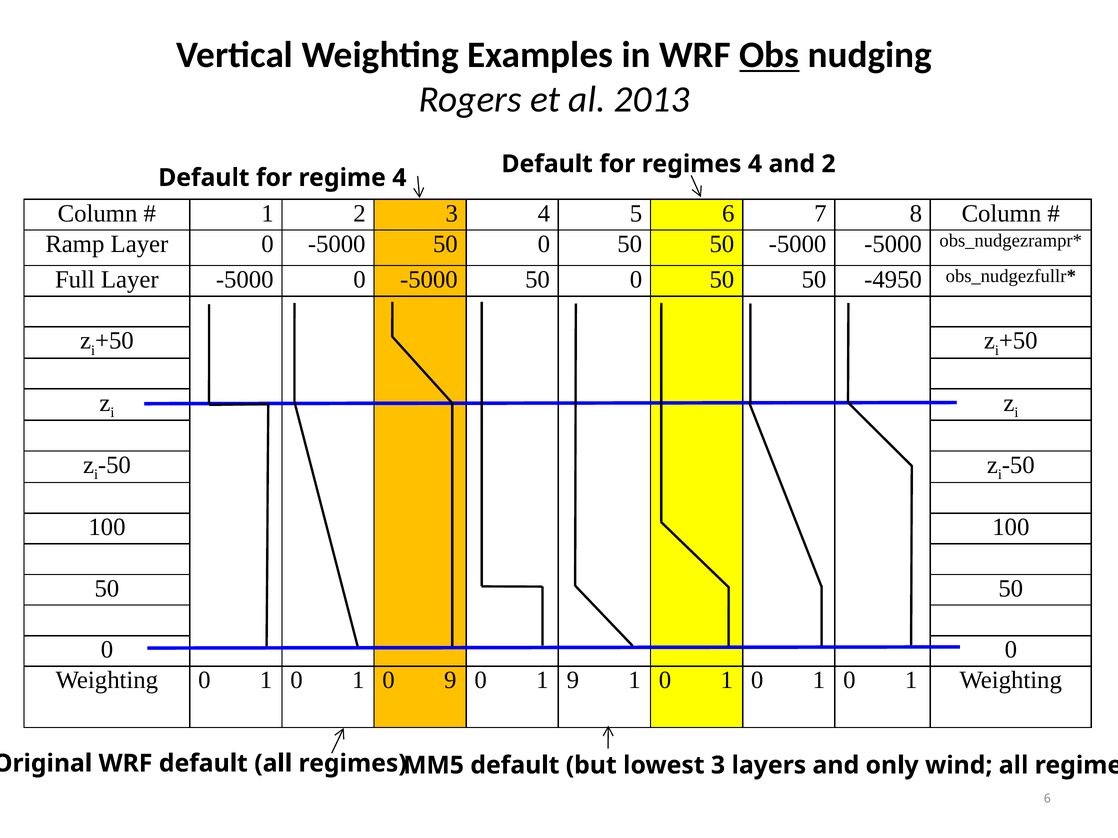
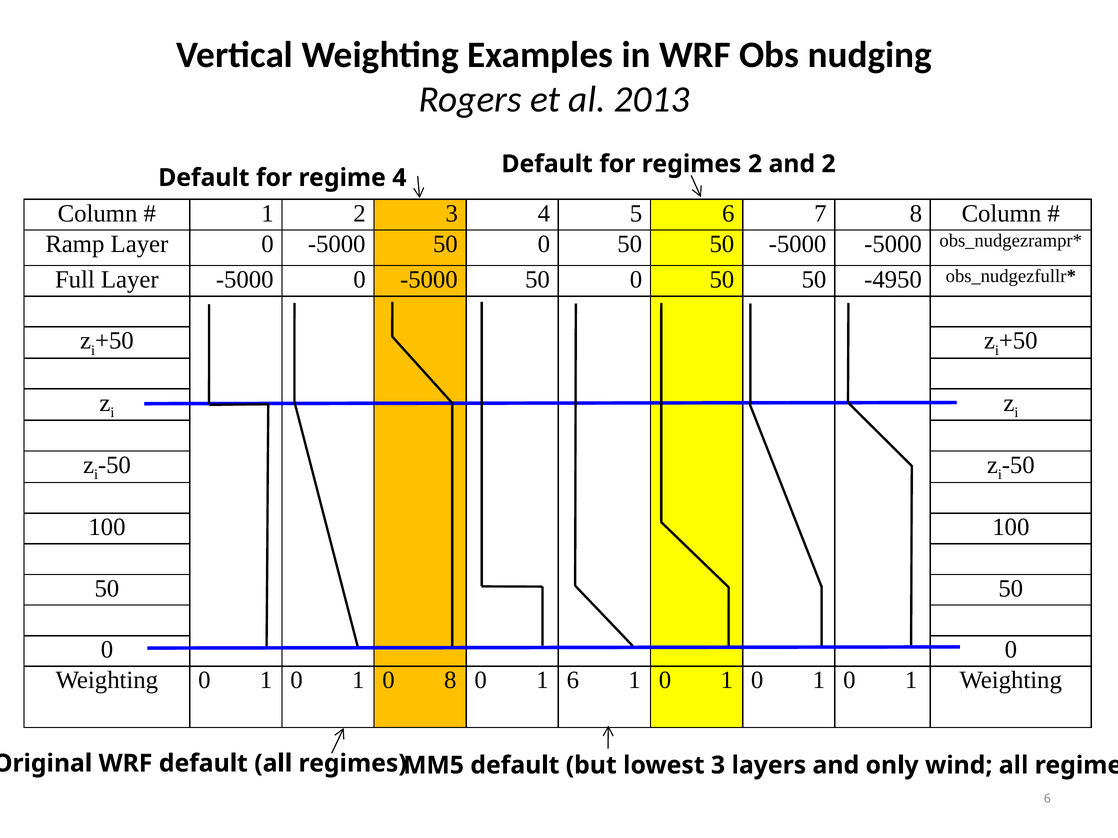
Obs underline: present -> none (769, 55)
regimes 4: 4 -> 2 (755, 164)
0 9: 9 -> 8 (450, 681)
1 9: 9 -> 6 (573, 681)
